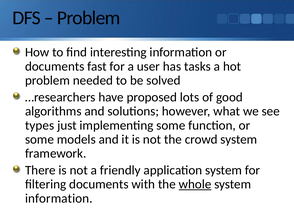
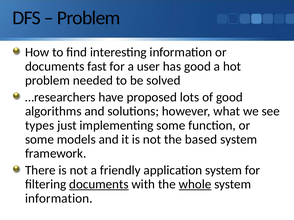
has tasks: tasks -> good (197, 66)
crowd: crowd -> based (201, 140)
documents underline: none -> present (99, 185)
